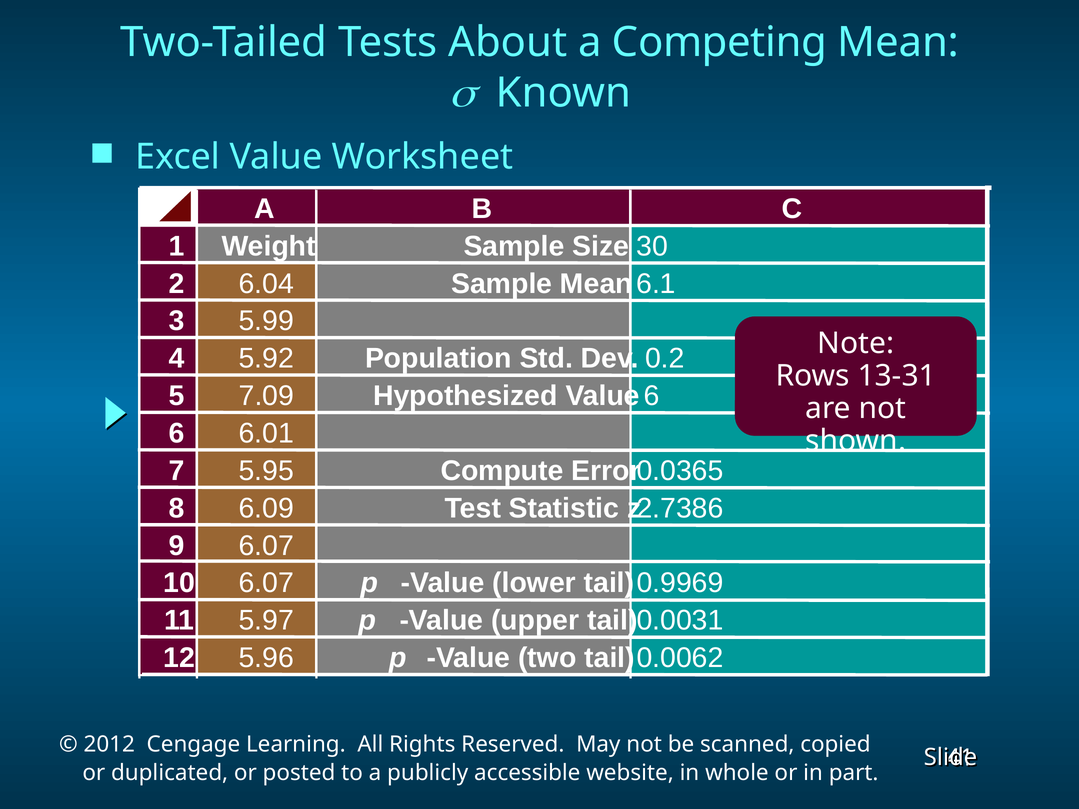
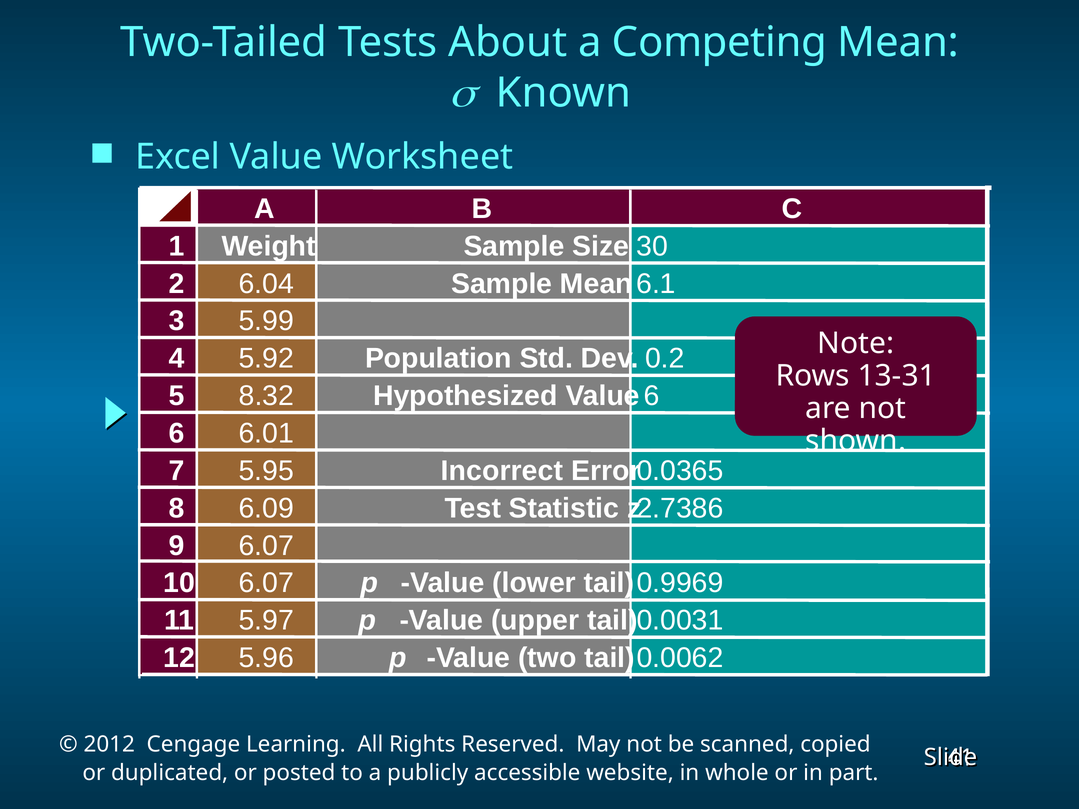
7.09: 7.09 -> 8.32 (266, 396)
Compute: Compute -> Incorrect (502, 471)
